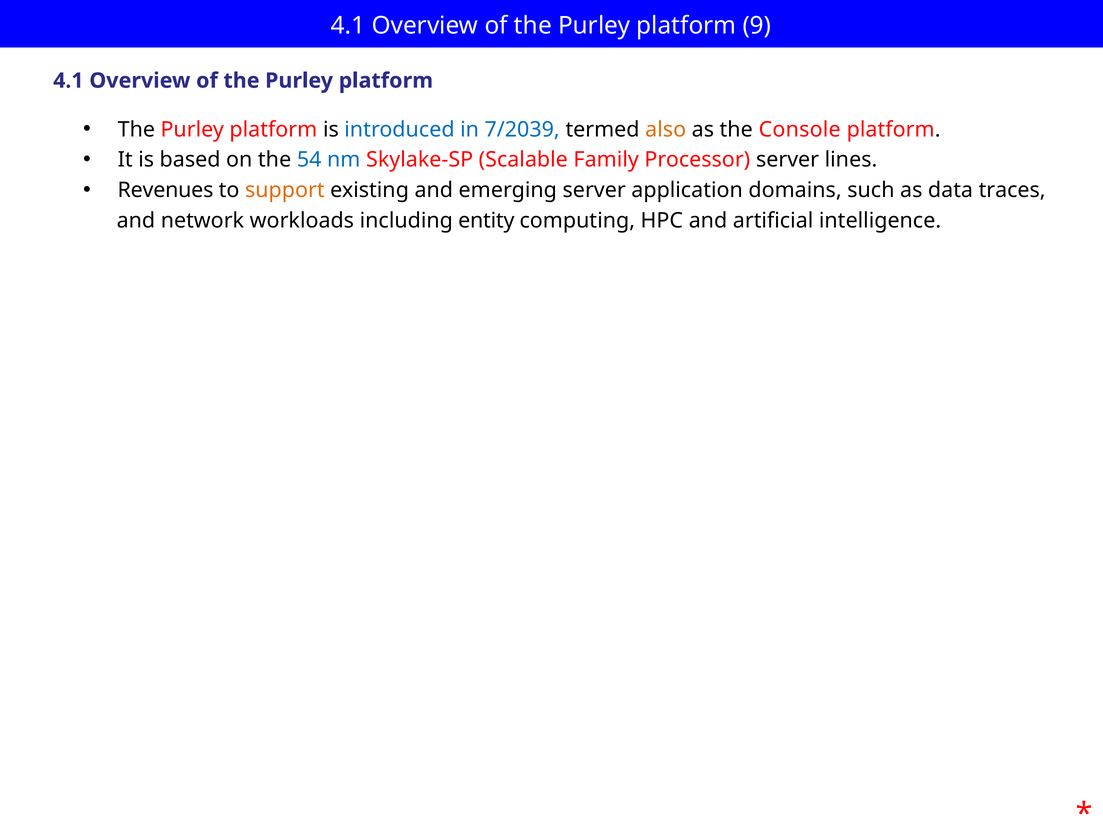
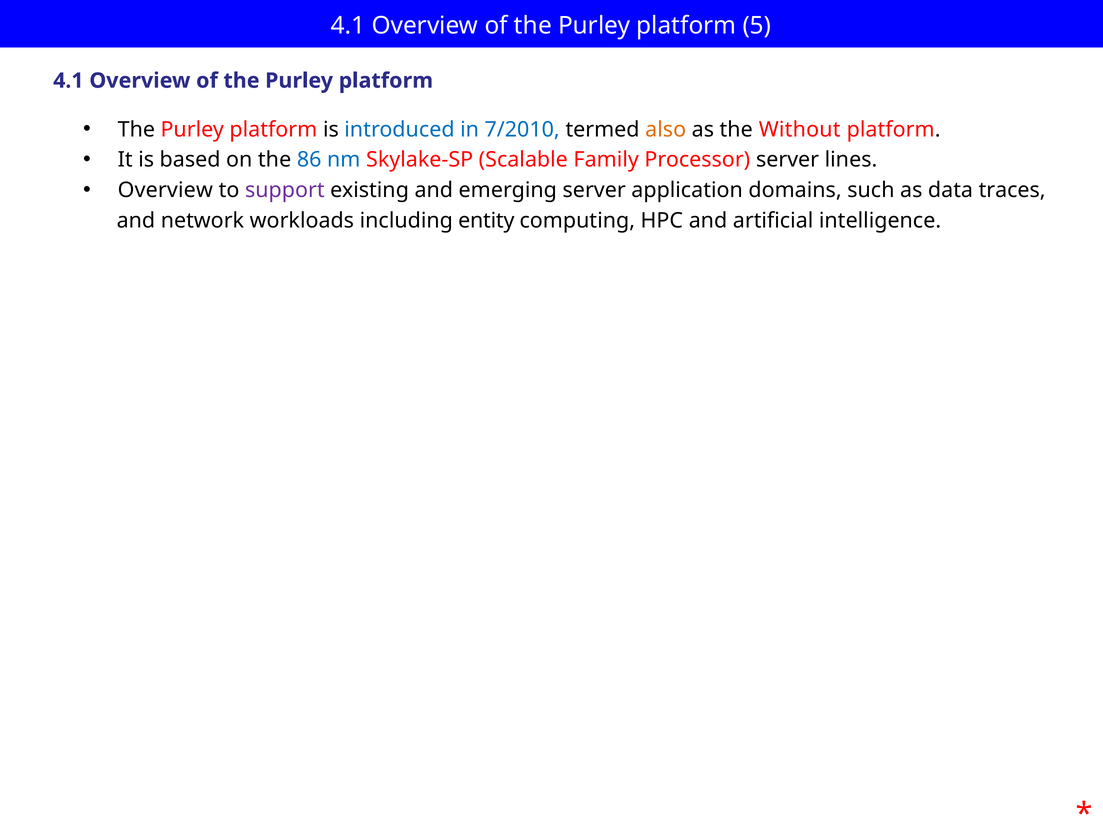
9: 9 -> 5 (757, 25)
7/2039: 7/2039 -> 7/2010 (522, 130)
Console: Console -> Without (800, 130)
54: 54 -> 86 (309, 160)
Revenues: Revenues -> Overview (165, 190)
support colour: orange -> purple (285, 190)
